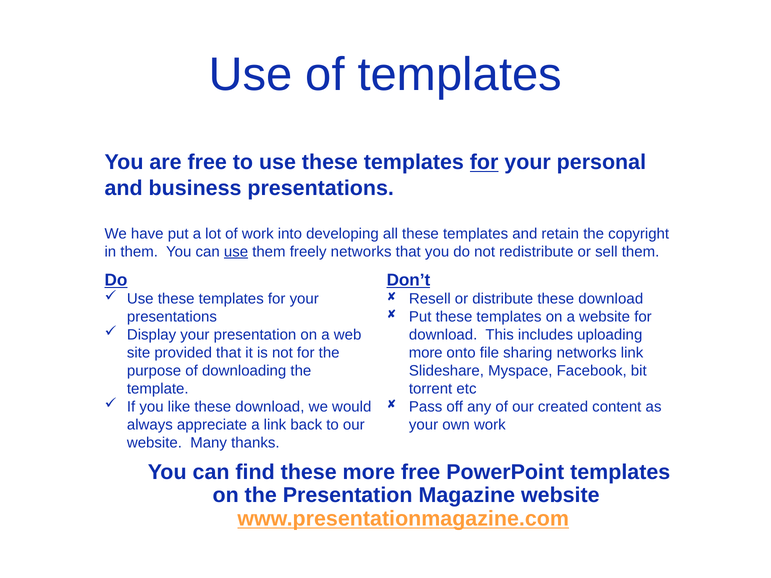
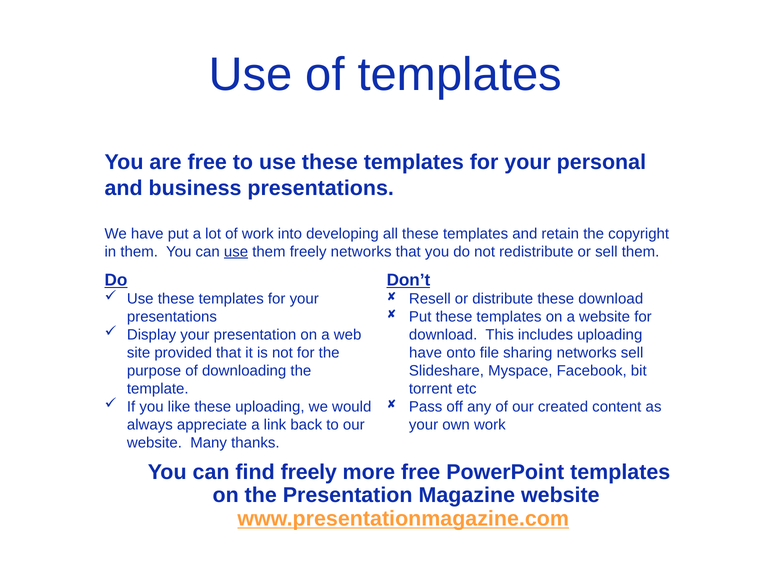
for underline: present -> none (484, 162)
more: more -> have (426, 353)
networks link: link -> sell (632, 353)
like these download: download -> uploading (270, 407)
find these: these -> freely (309, 472)
